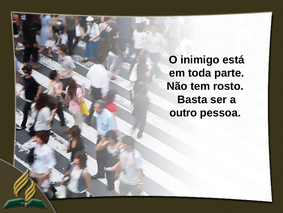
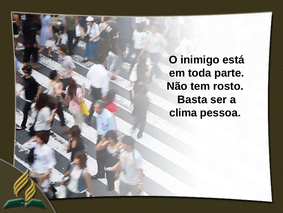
outro: outro -> clima (183, 112)
